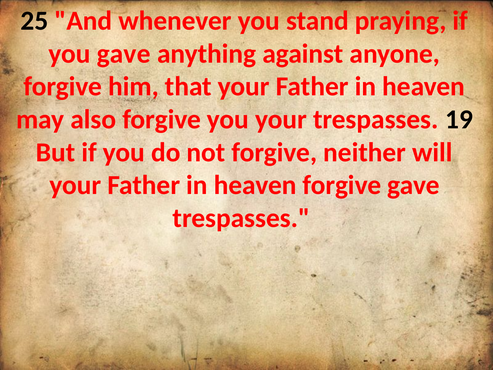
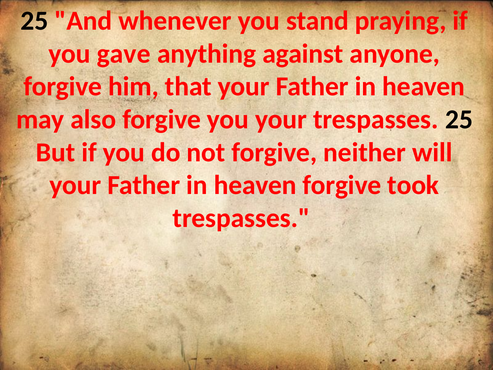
trespasses 19: 19 -> 25 (459, 119)
forgive gave: gave -> took (413, 185)
